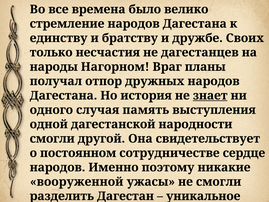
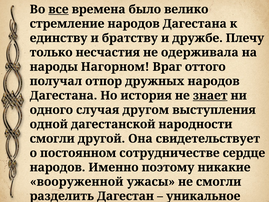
все underline: none -> present (58, 9)
Своих: Своих -> Плечу (245, 38)
дагестанцев: дагестанцев -> одерживала (200, 52)
планы: планы -> оттого (205, 67)
память: память -> другом (146, 110)
